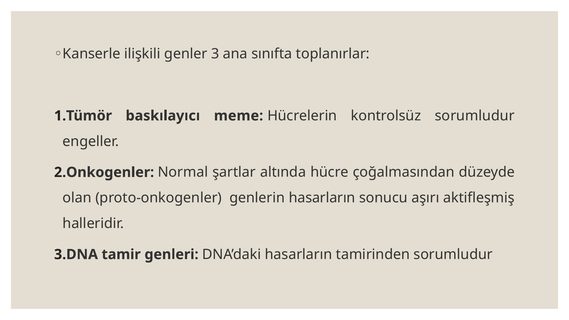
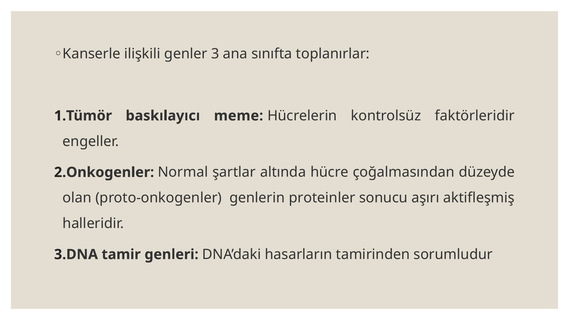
kontrolsüz sorumludur: sorumludur -> faktörleridir (475, 116)
genlerin hasarların: hasarların -> proteinler (322, 198)
